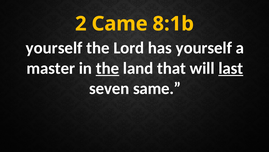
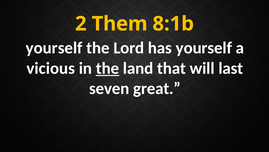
Came: Came -> Them (120, 24)
master: master -> vicious (51, 68)
last underline: present -> none (231, 68)
same: same -> great (157, 88)
